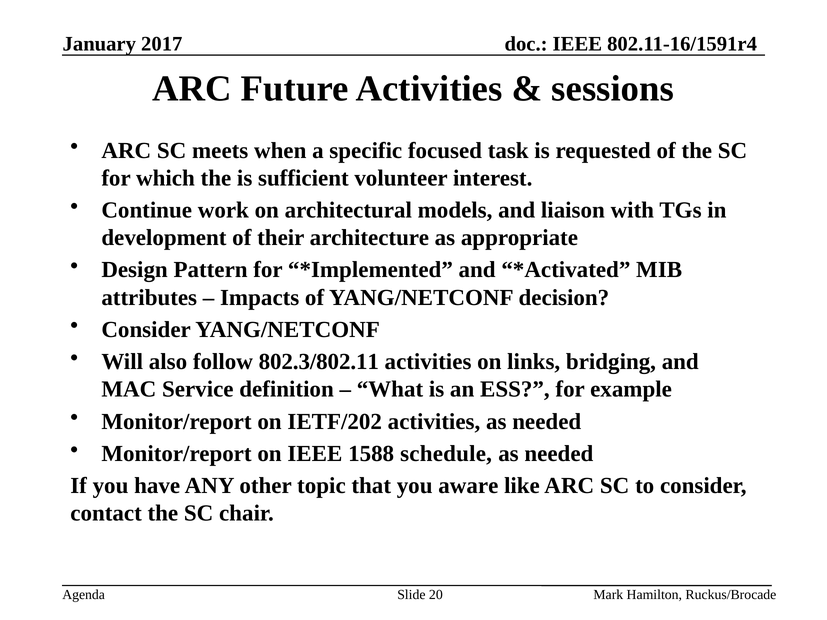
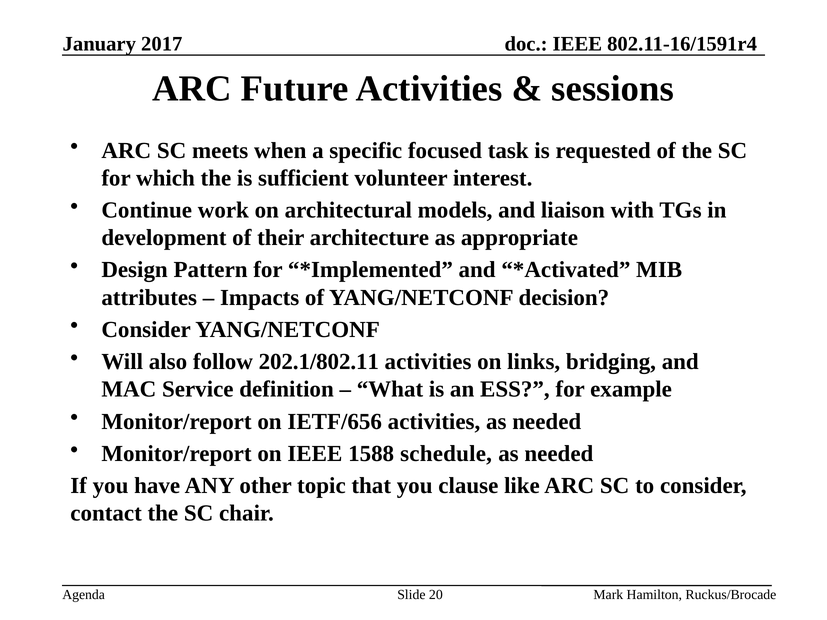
802.3/802.11: 802.3/802.11 -> 202.1/802.11 (319, 362)
IETF/202: IETF/202 -> IETF/656 (335, 422)
aware: aware -> clause (468, 486)
